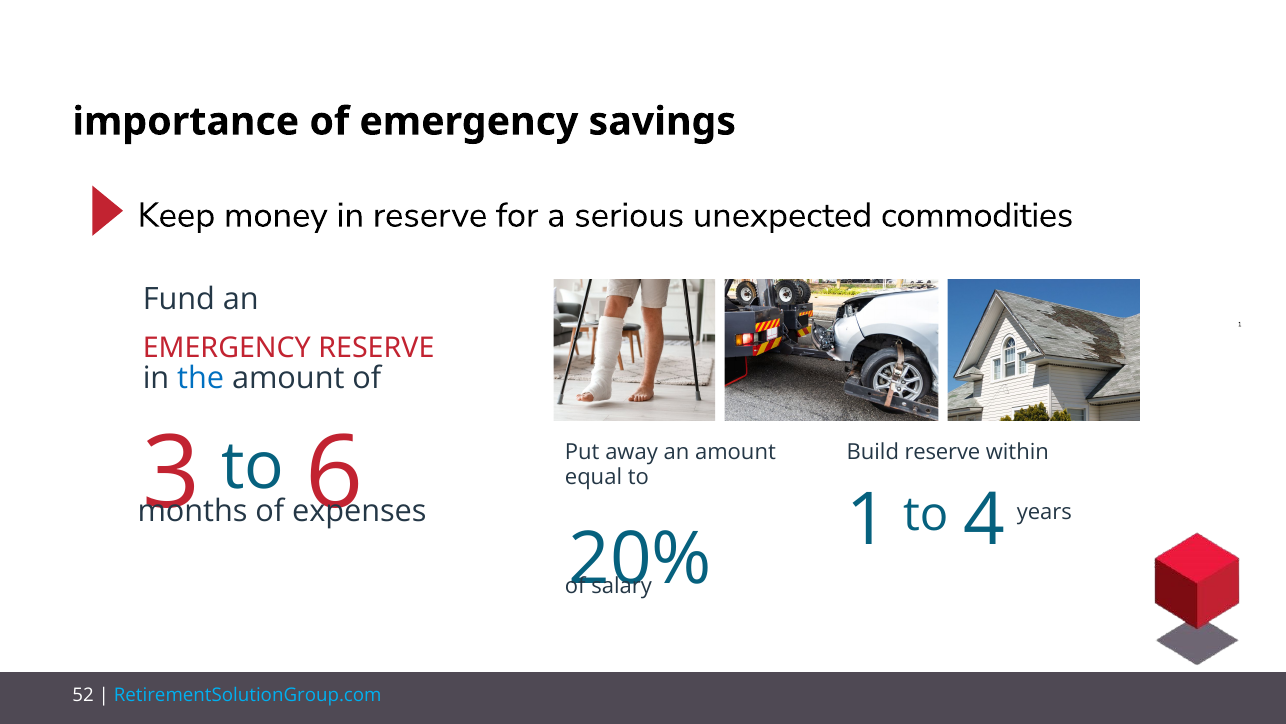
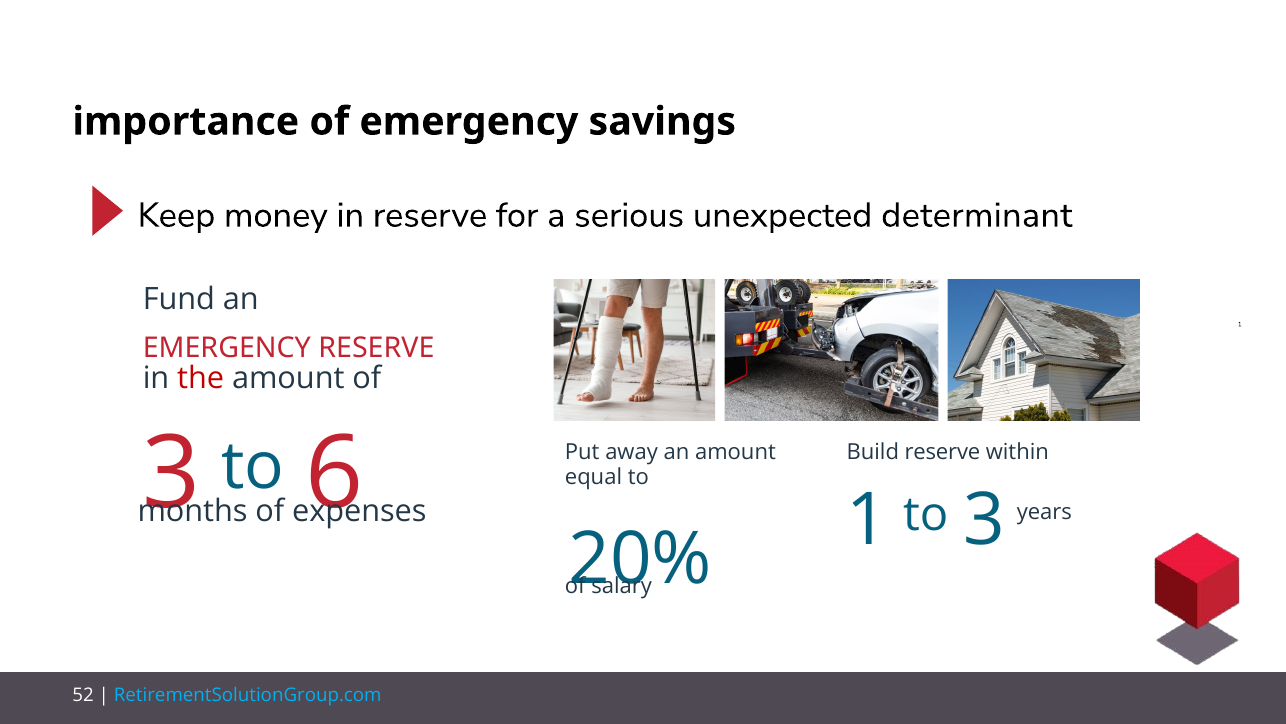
commodities: commodities -> determinant (977, 215)
the colour: blue -> red (201, 378)
1 4: 4 -> 3 (985, 520)
